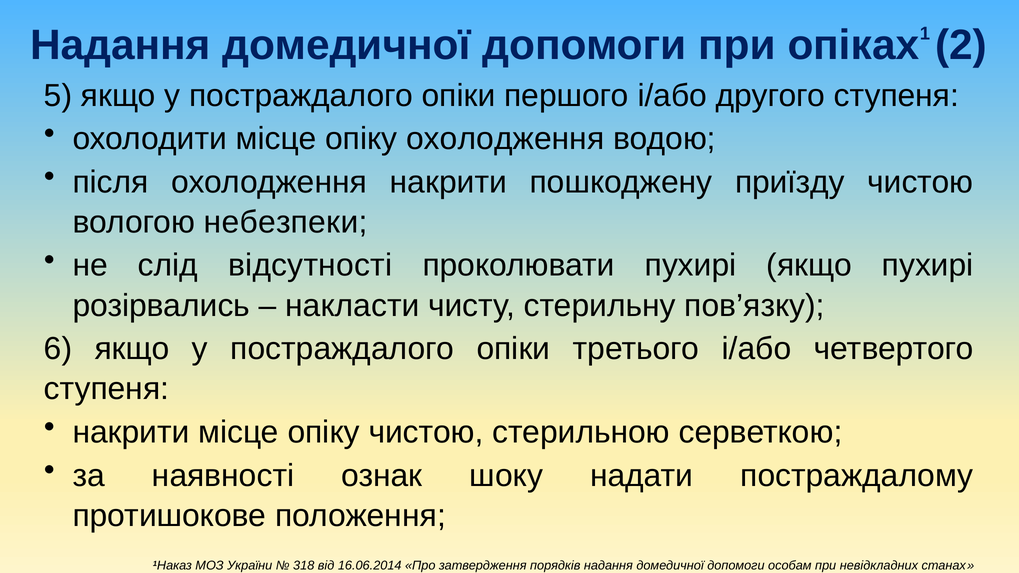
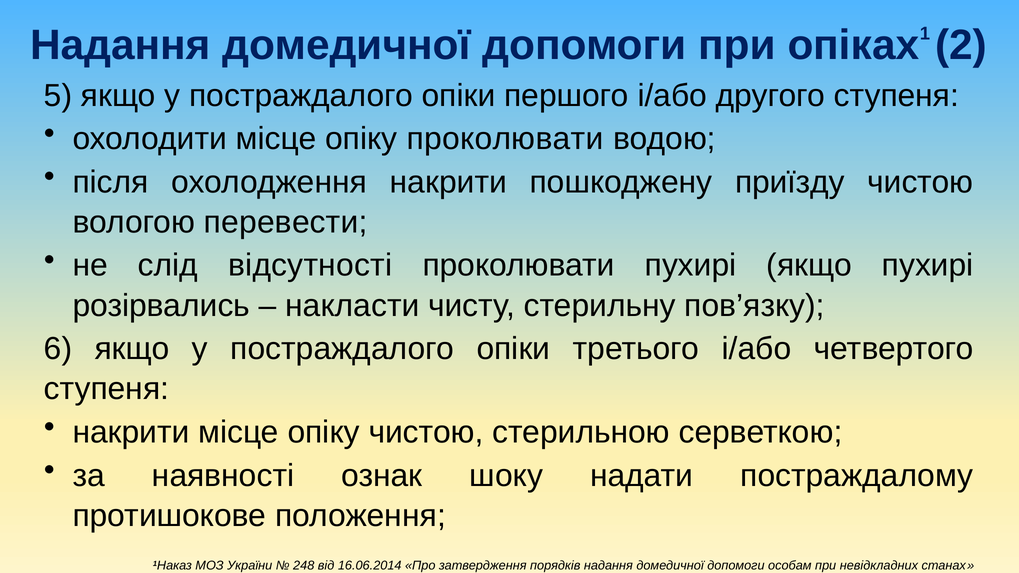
опіку охолодження: охолодження -> проколювати (505, 139)
небезпеки: небезпеки -> перевести (286, 222)
318: 318 -> 248 (304, 566)
